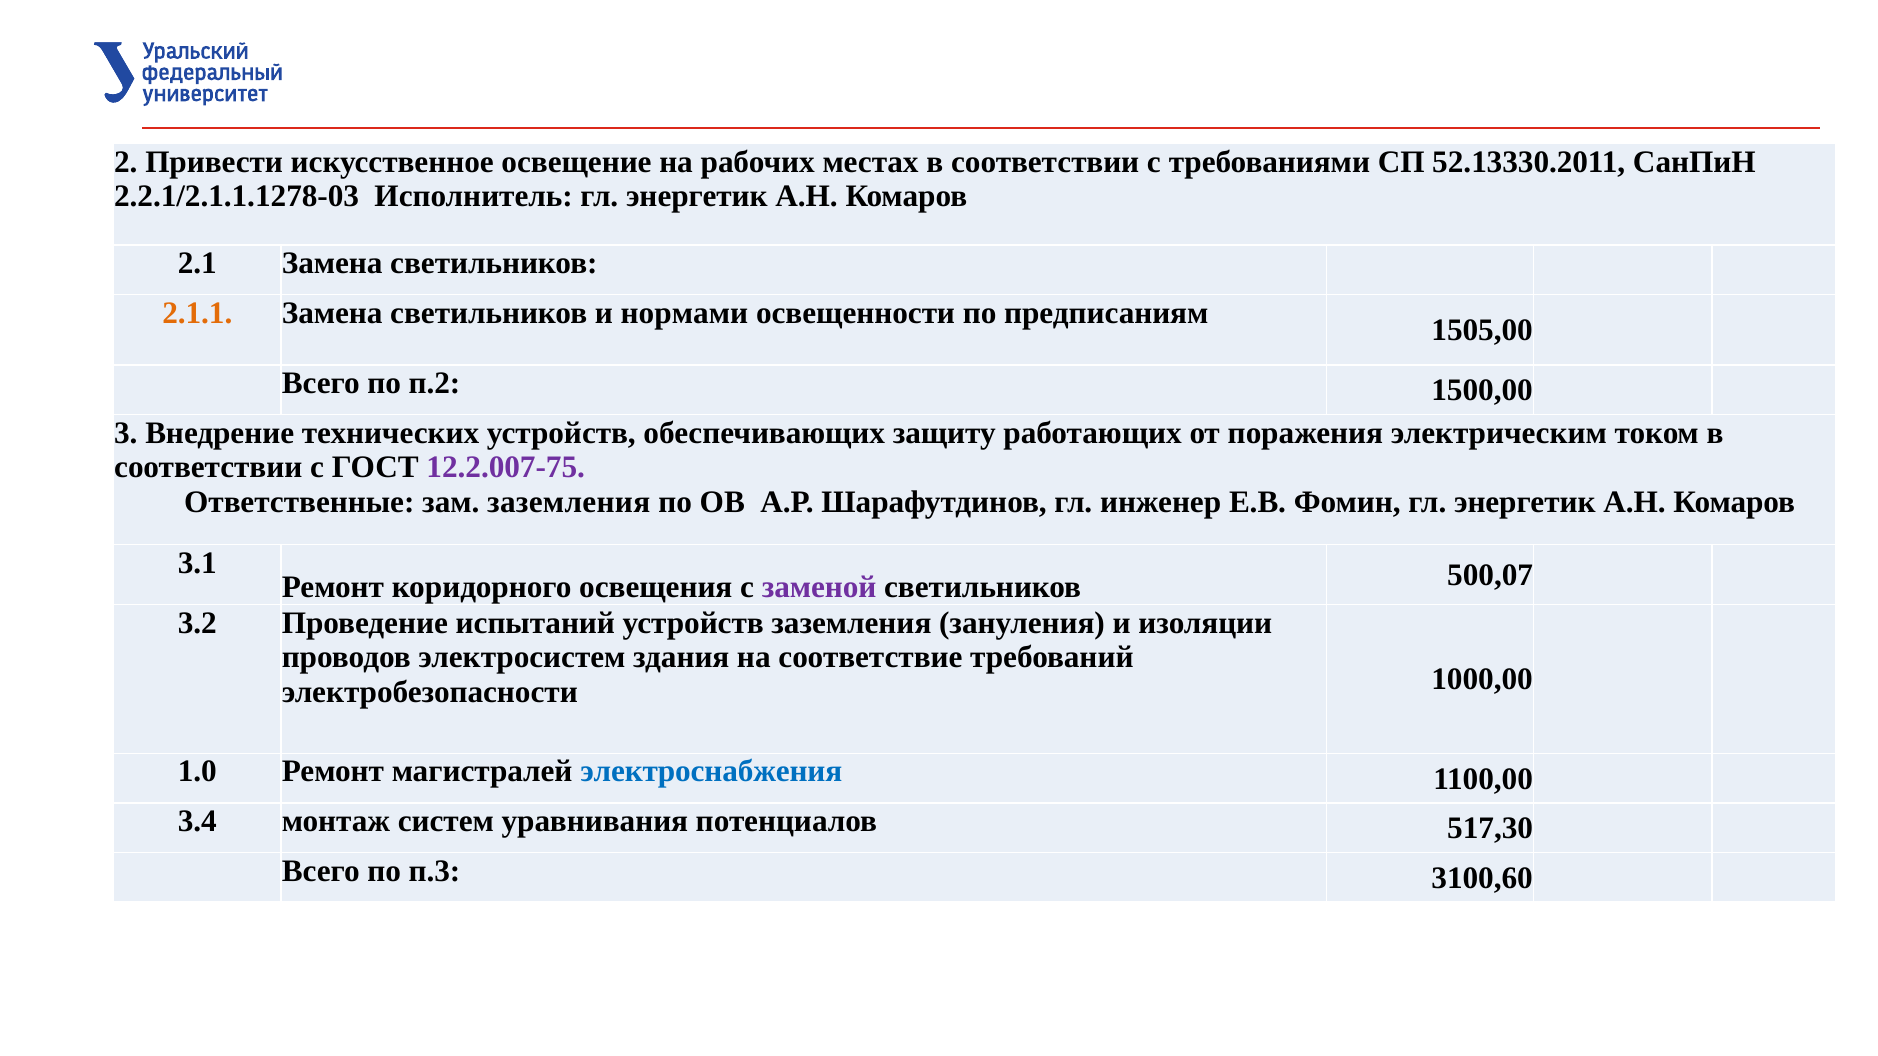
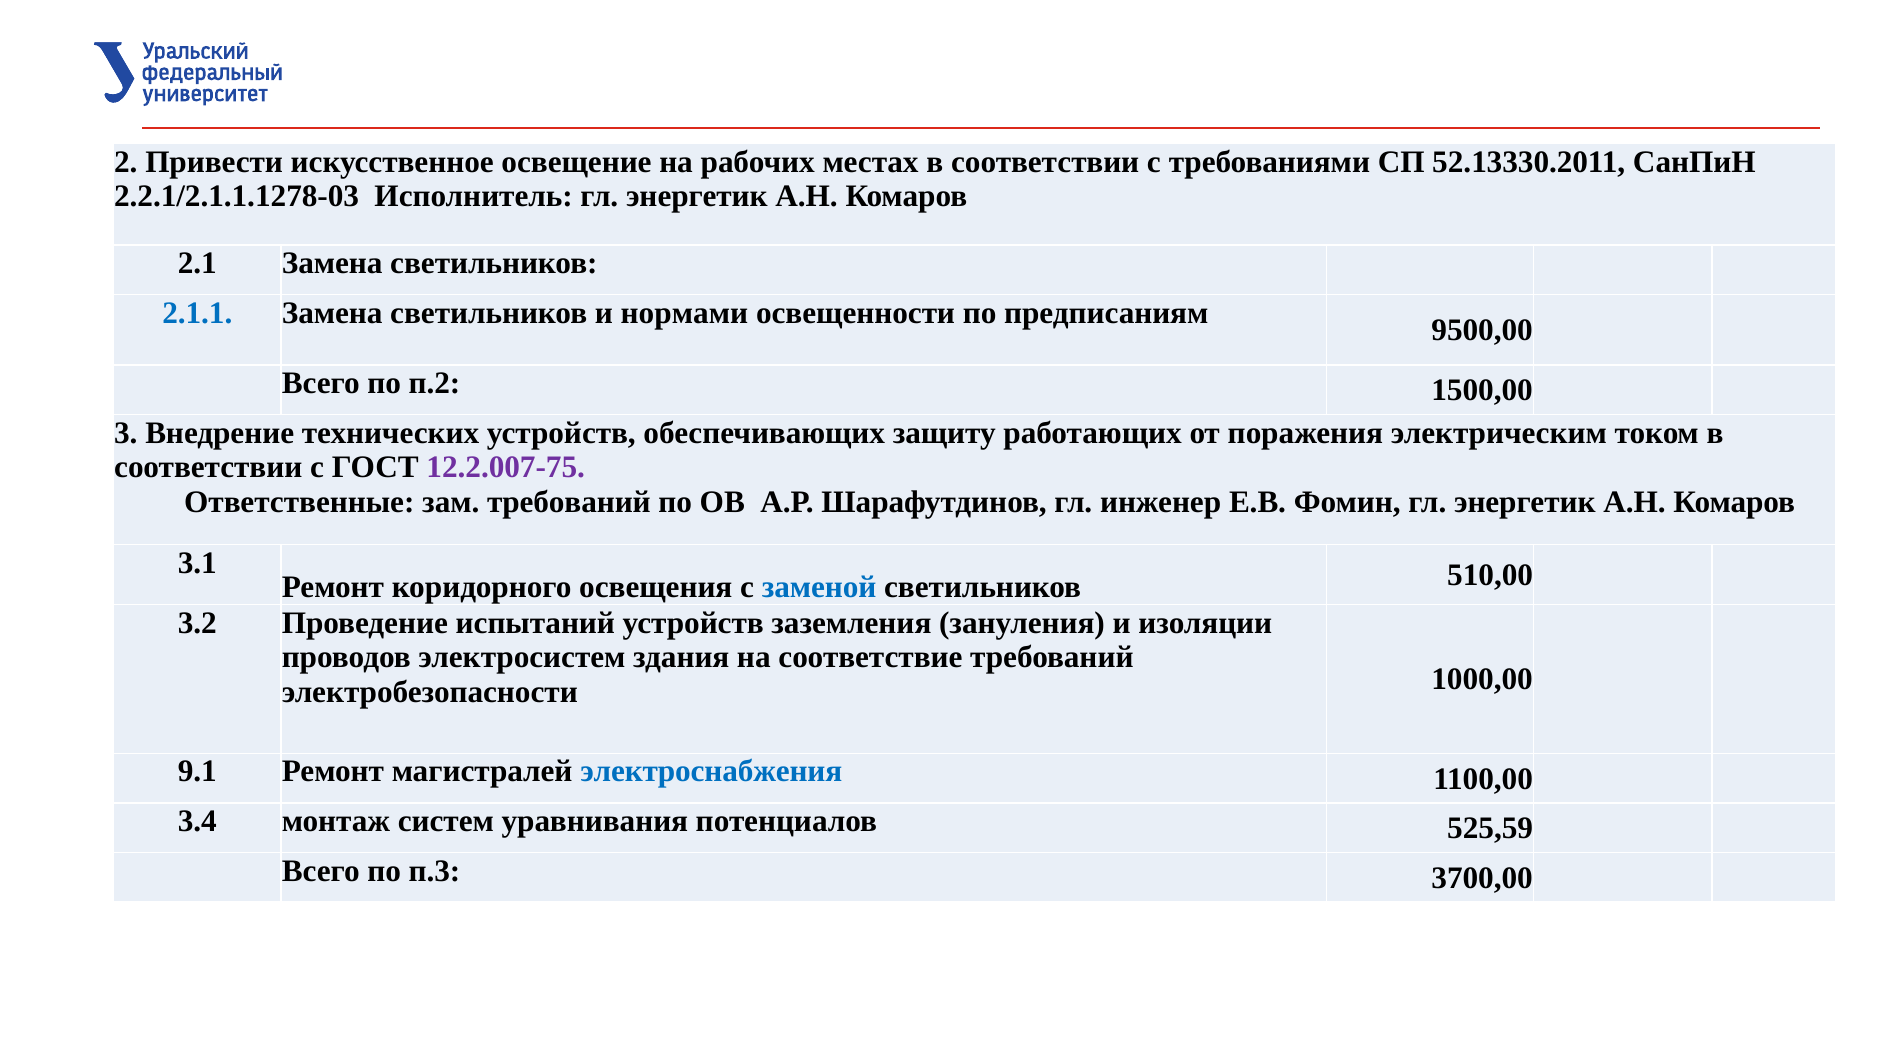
2.1.1 colour: orange -> blue (197, 313)
1505,00: 1505,00 -> 9500,00 (1482, 330)
зам заземления: заземления -> требований (569, 502)
заменой colour: purple -> blue (819, 587)
500,07: 500,07 -> 510,00 (1490, 575)
1.0: 1.0 -> 9.1 (197, 772)
517,30: 517,30 -> 525,59 (1490, 829)
3100,60: 3100,60 -> 3700,00 (1482, 878)
